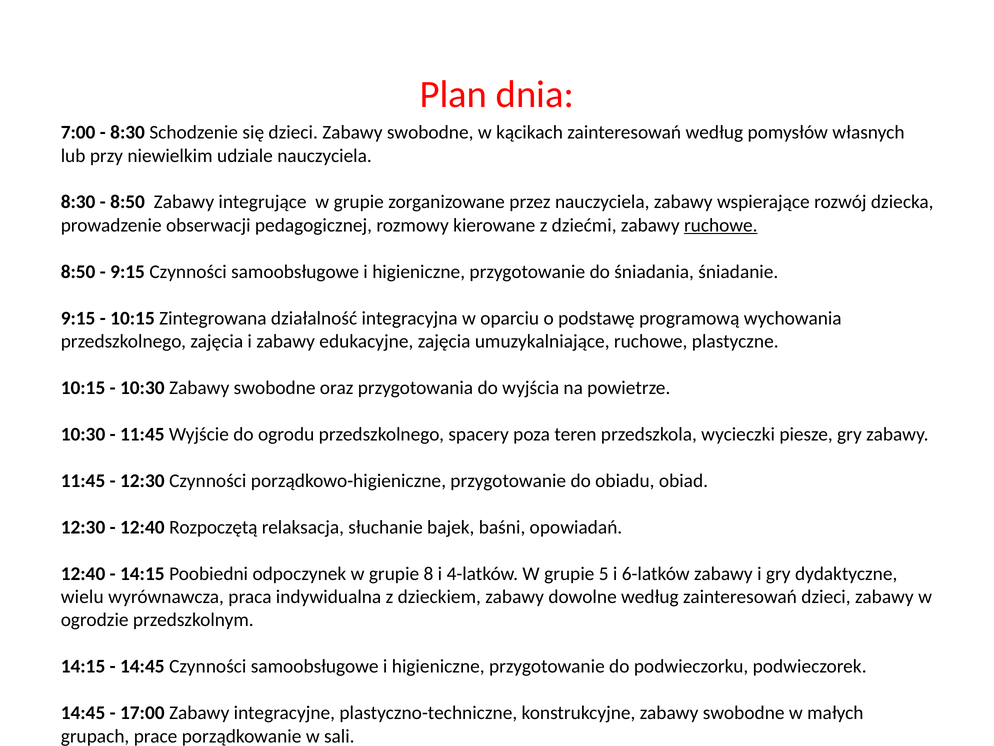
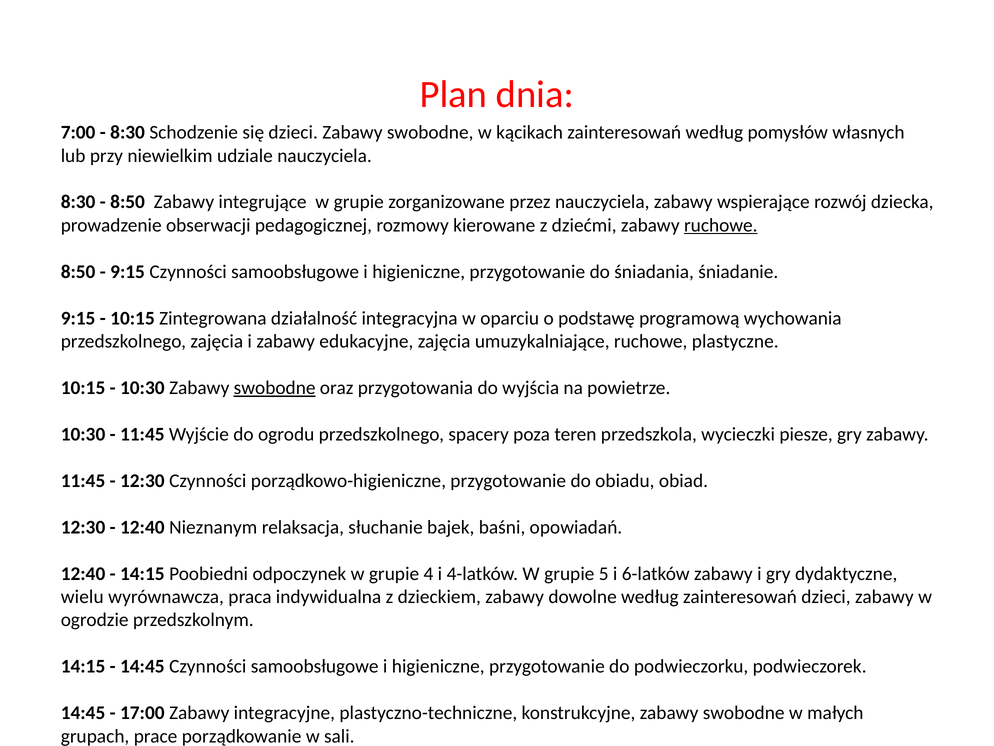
swobodne underline: none -> present (275, 388)
Rozpoczętą: Rozpoczętą -> Nieznanym (213, 527)
8: 8 -> 4 (428, 573)
